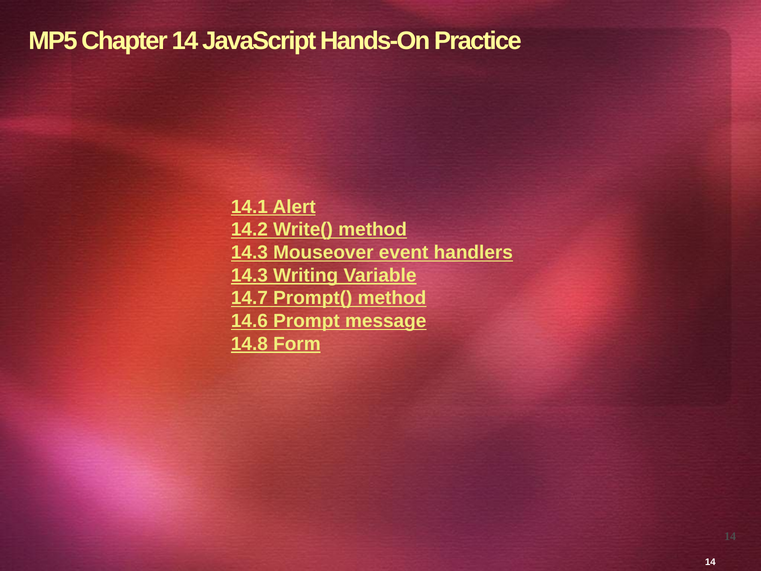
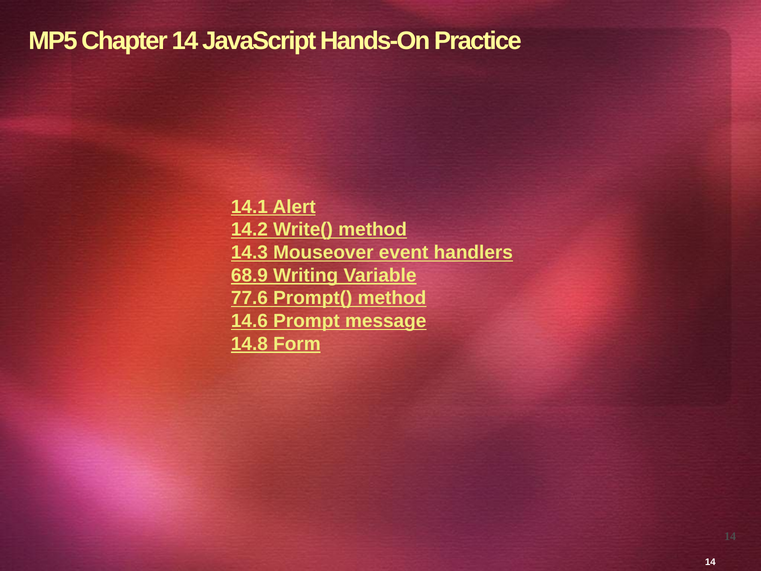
14.3: 14.3 -> 68.9 (249, 275)
14.7: 14.7 -> 77.6 (249, 298)
